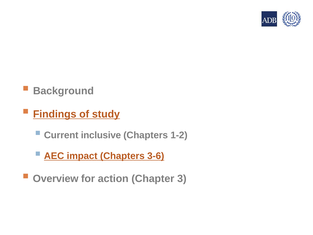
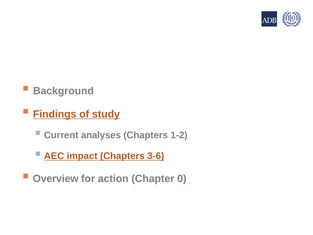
inclusive: inclusive -> analyses (101, 135)
Chapter 3: 3 -> 0 (182, 179)
